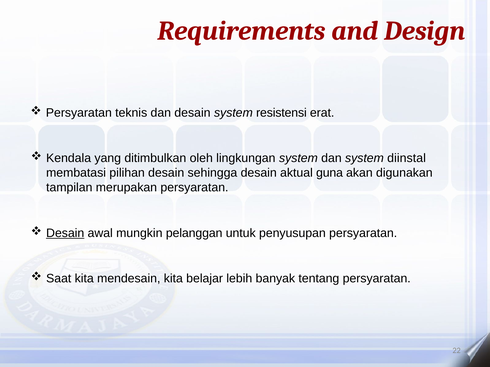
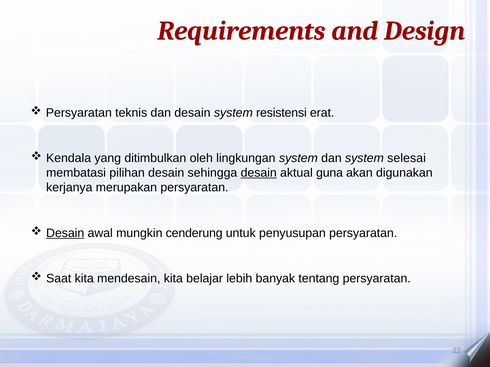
diinstal: diinstal -> selesai (407, 158)
desain underline: none -> present (259, 173)
tampilan: tampilan -> kerjanya (69, 188)
pelanggan: pelanggan -> cenderung (194, 233)
